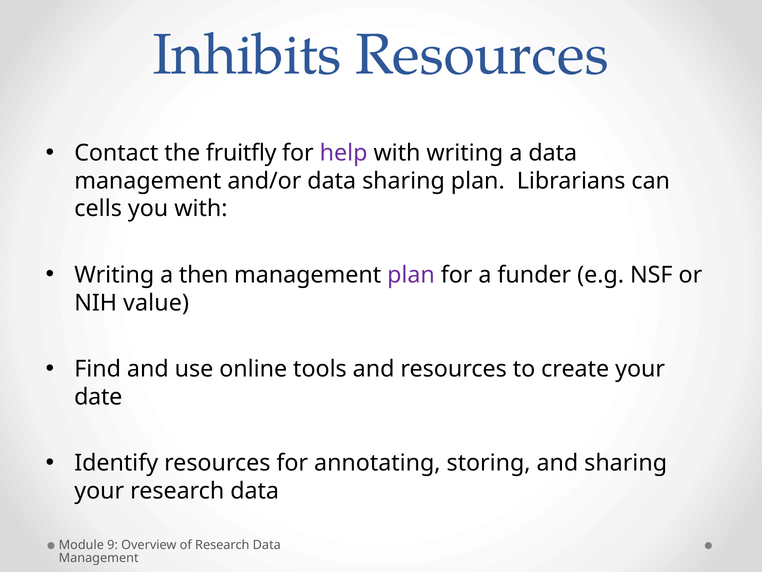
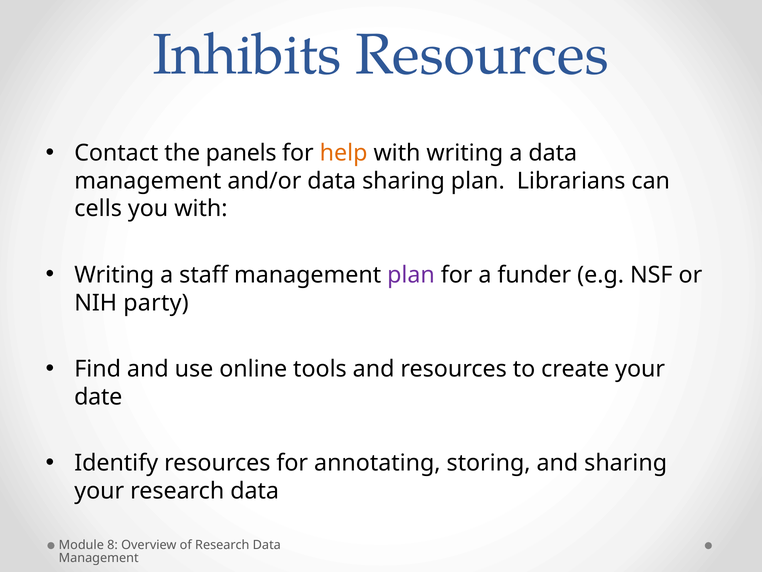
fruitfly: fruitfly -> panels (241, 153)
help colour: purple -> orange (344, 153)
then: then -> staff (204, 275)
value: value -> party (156, 303)
9: 9 -> 8 (112, 545)
